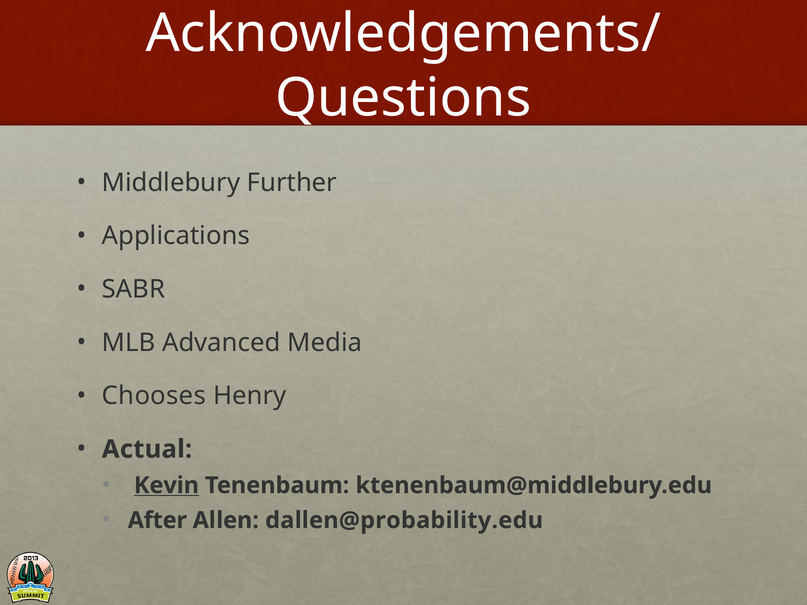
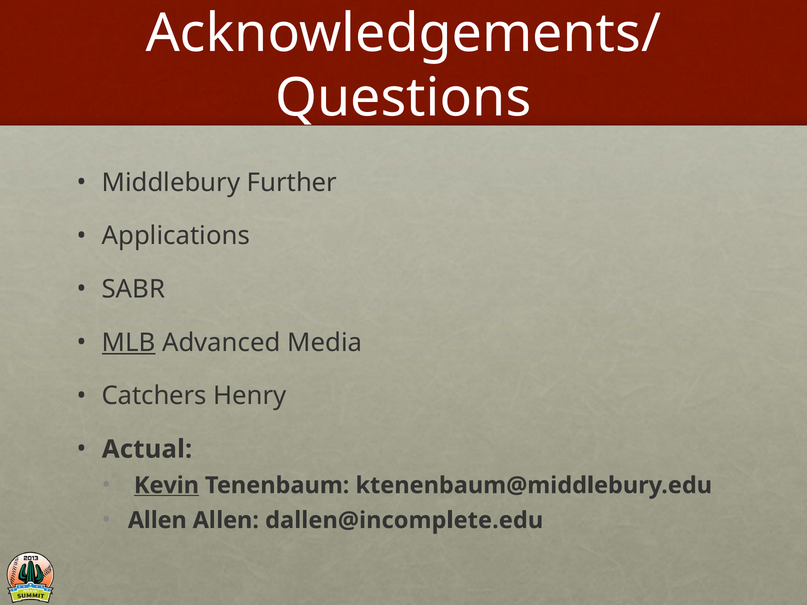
MLB underline: none -> present (129, 343)
Chooses: Chooses -> Catchers (154, 396)
After: After -> Allen (157, 521)
dallen@probability.edu: dallen@probability.edu -> dallen@incomplete.edu (404, 521)
